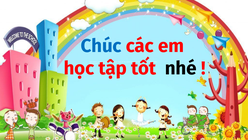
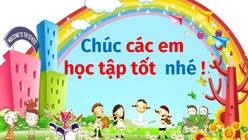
nhé colour: black -> blue (181, 68)
